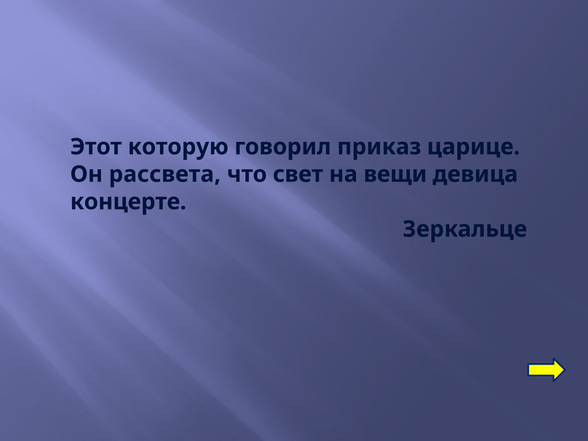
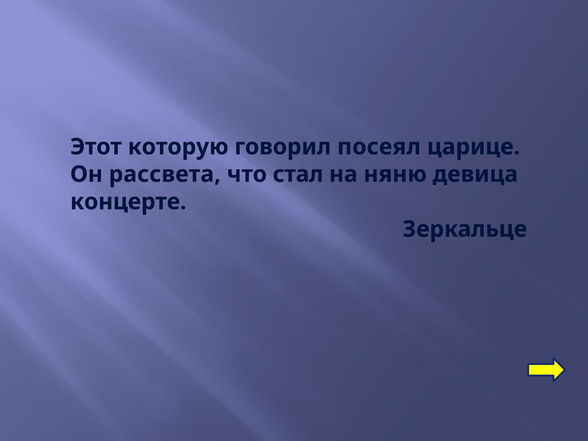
приказ: приказ -> посеял (379, 147)
свет: свет -> стал (298, 174)
вещи: вещи -> няню (395, 174)
